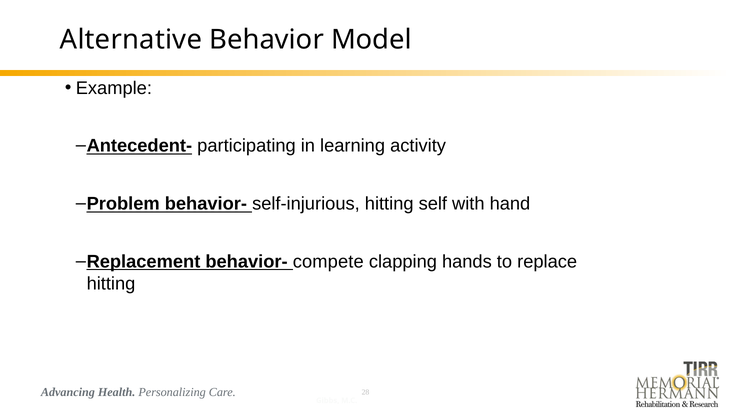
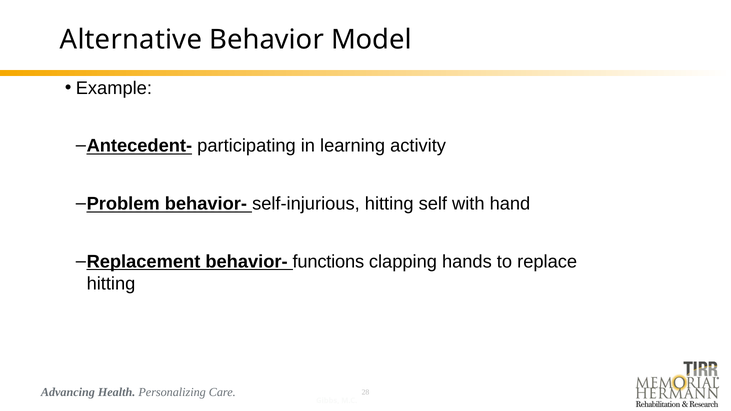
compete: compete -> functions (328, 262)
